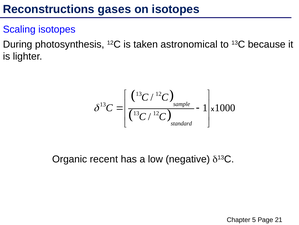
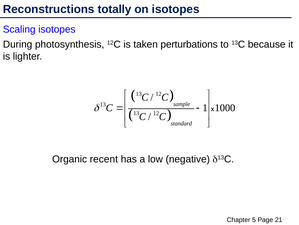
gases: gases -> totally (115, 9)
astronomical: astronomical -> perturbations (189, 44)
